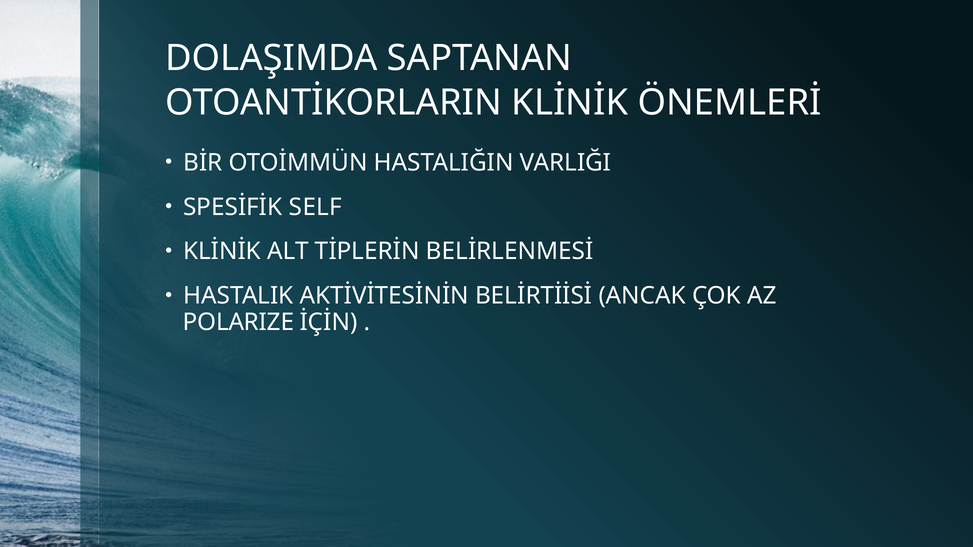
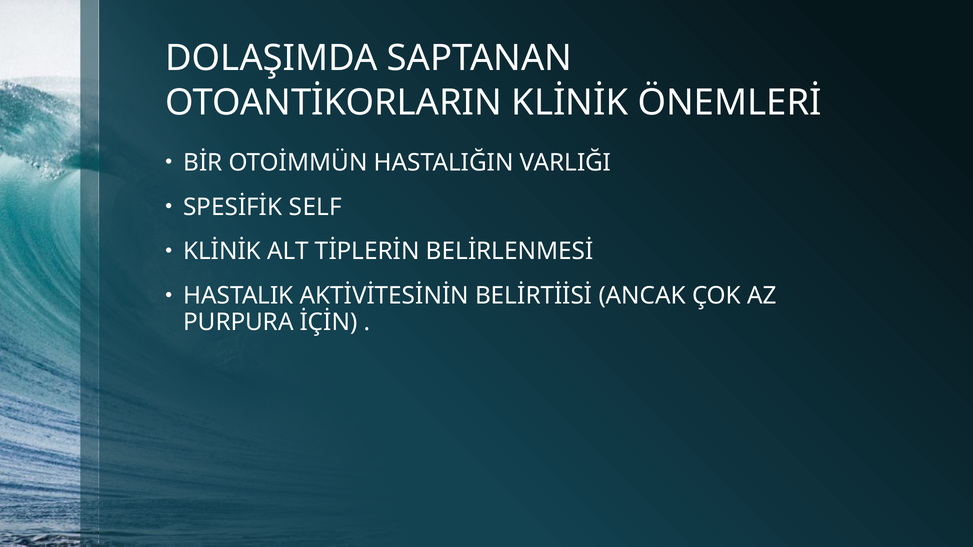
POLARIZE: POLARIZE -> PURPURA (238, 322)
